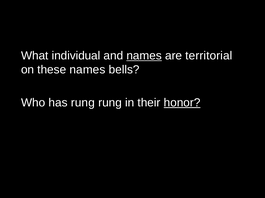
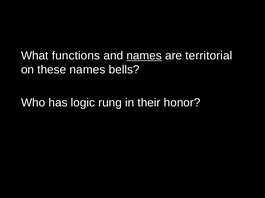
individual: individual -> functions (76, 56)
has rung: rung -> logic (83, 103)
honor underline: present -> none (182, 103)
